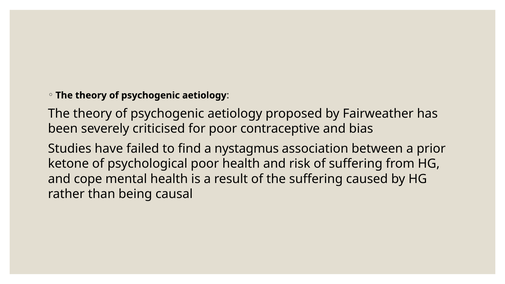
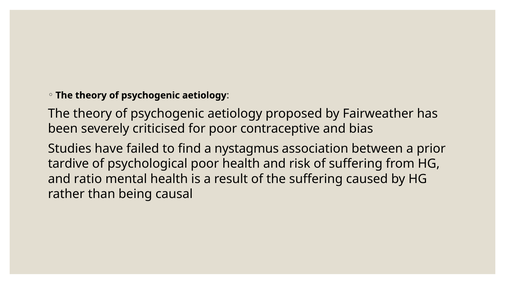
ketone: ketone -> tardive (68, 164)
cope: cope -> ratio (88, 179)
